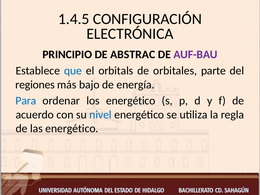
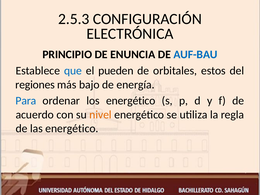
1.4.5: 1.4.5 -> 2.5.3 (74, 19)
ABSTRAC: ABSTRAC -> ENUNCIA (133, 55)
AUF-BAU colour: purple -> blue (195, 55)
orbitals: orbitals -> pueden (116, 71)
parte: parte -> estos (213, 71)
nivel colour: blue -> orange (100, 115)
